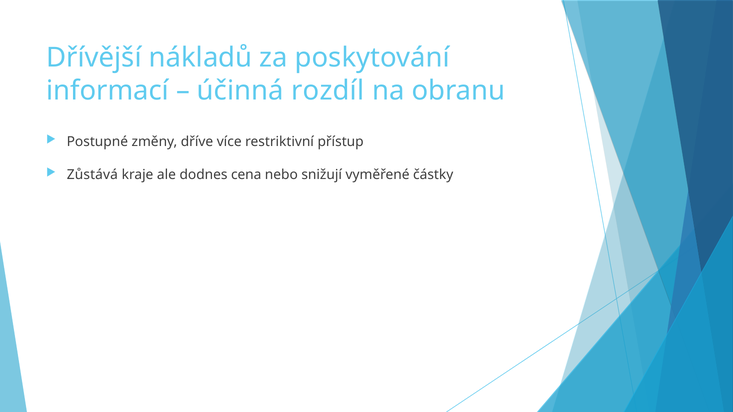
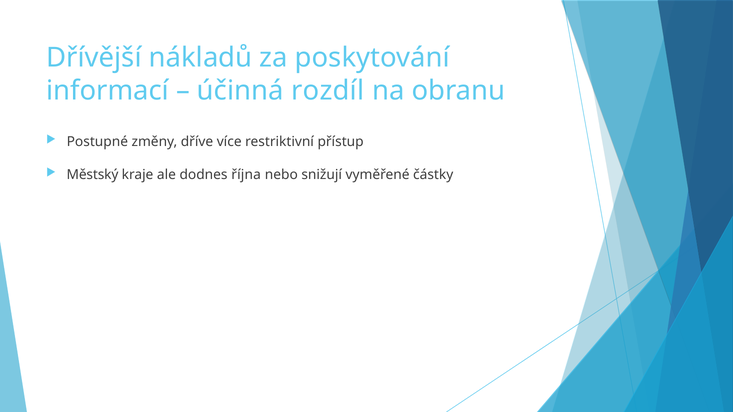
Zůstává: Zůstává -> Městský (92, 175)
cena: cena -> října (246, 175)
